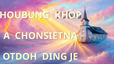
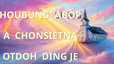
KHOP: KHOP -> ABOP (68, 15)
